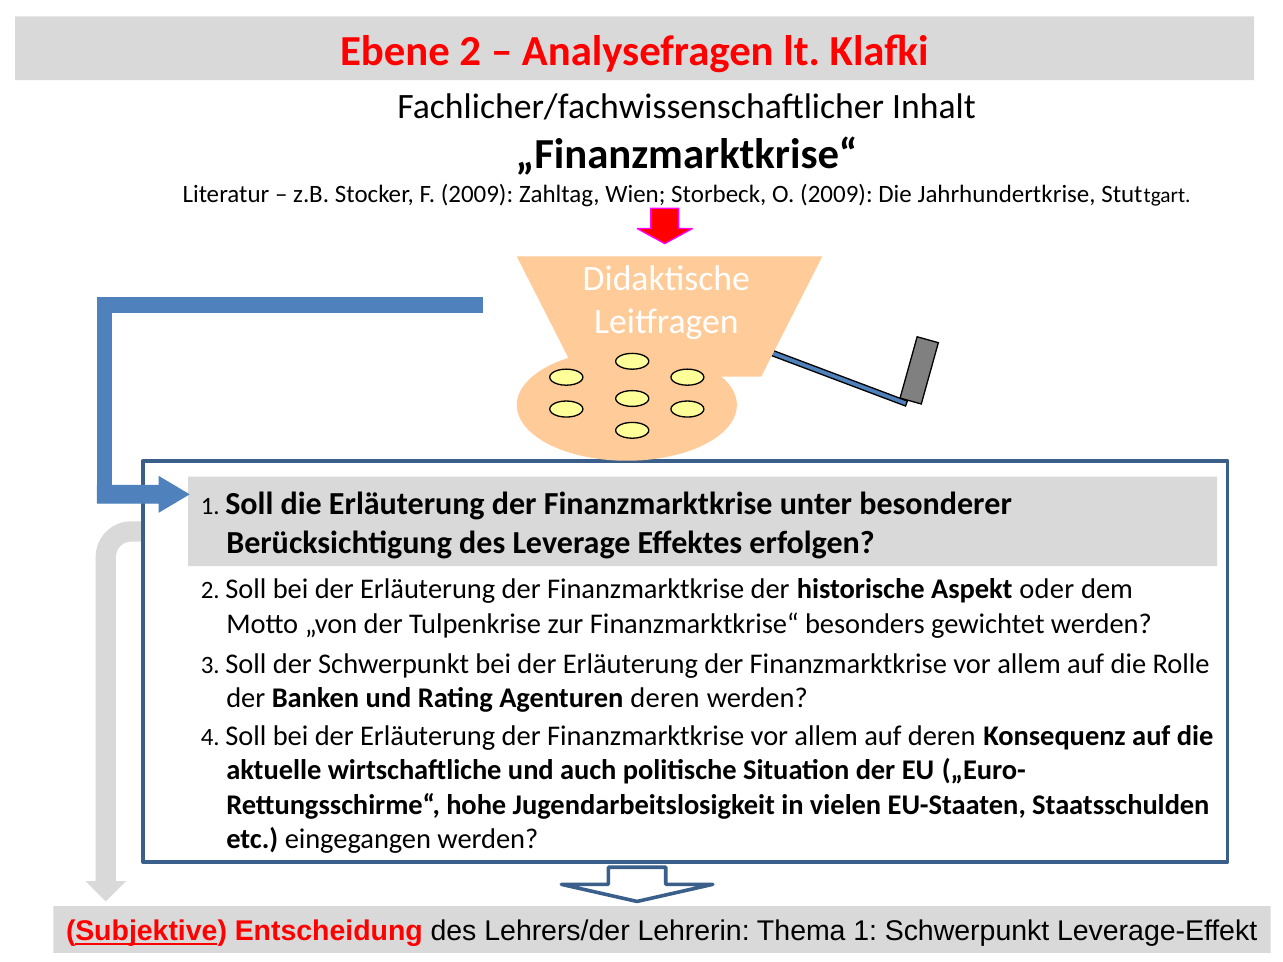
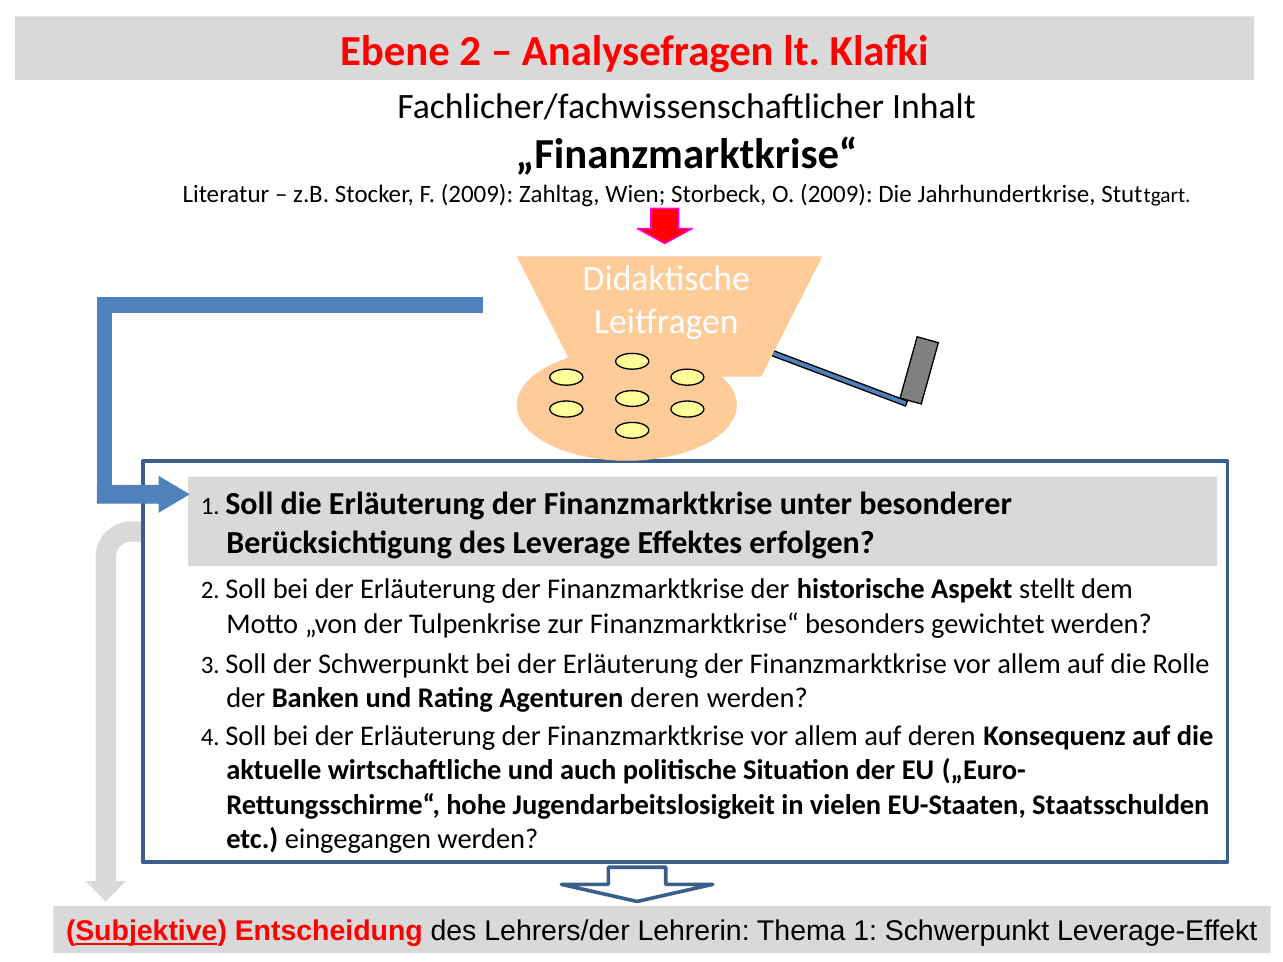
oder: oder -> stellt (1047, 590)
